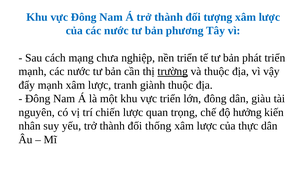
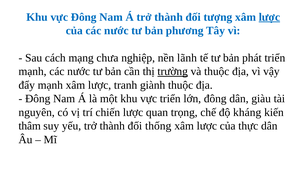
lược underline: none -> present (269, 17)
nền triển: triển -> lãnh (187, 58)
hưởng: hưởng -> kháng (247, 112)
nhân: nhân -> thâm (30, 126)
